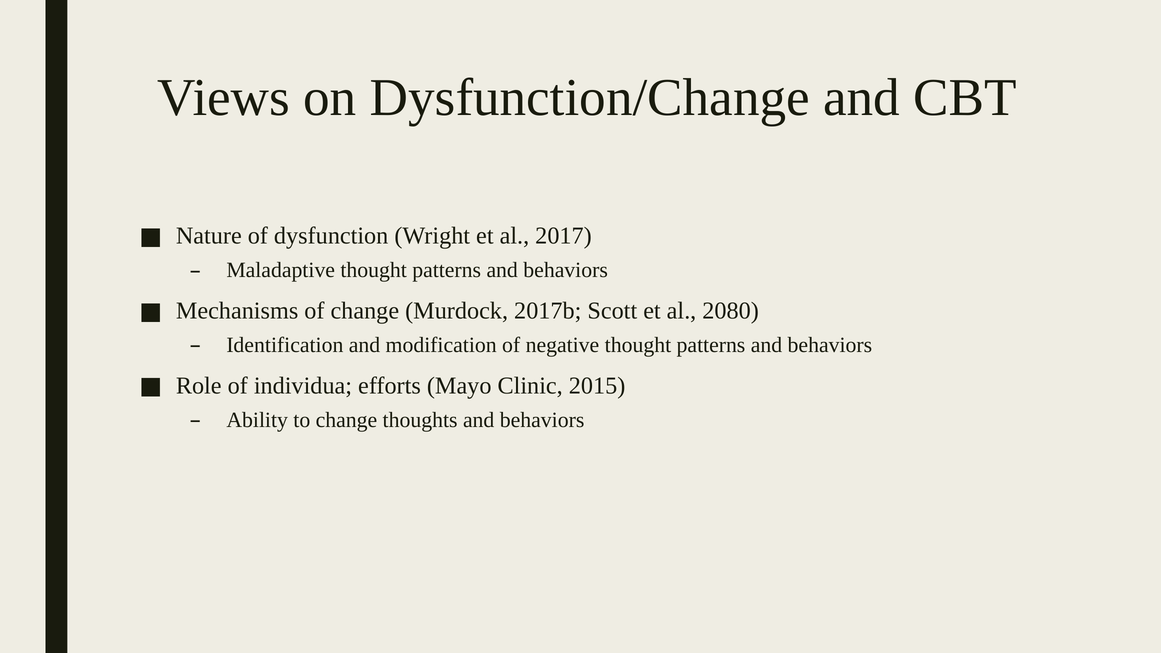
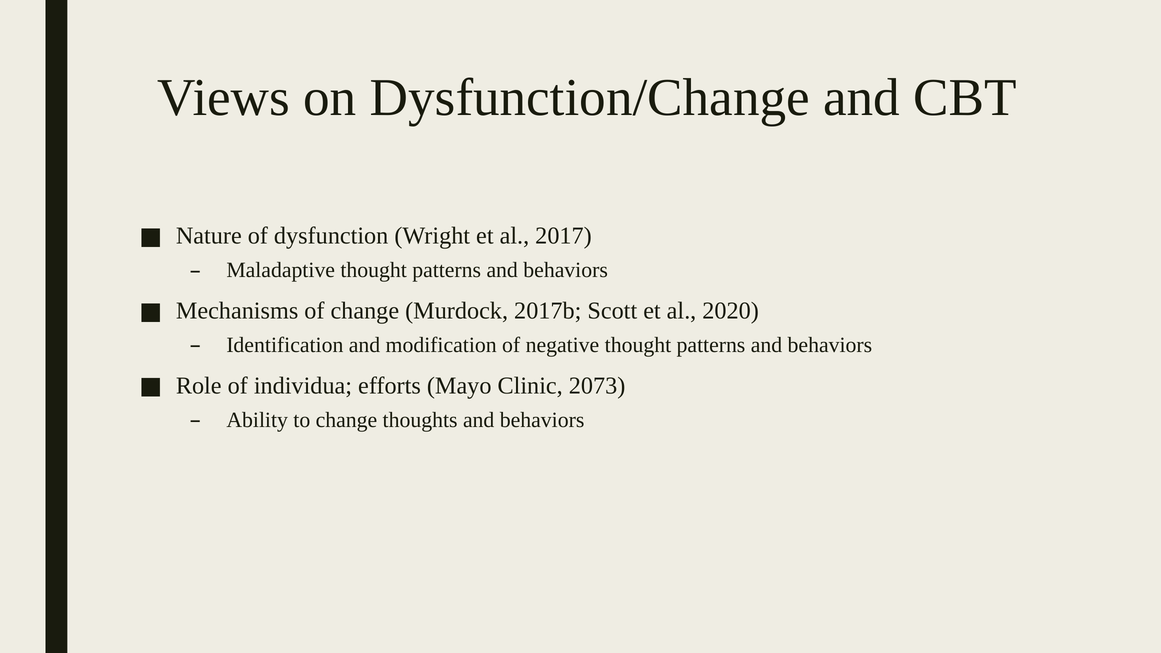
2080: 2080 -> 2020 (731, 311)
2015: 2015 -> 2073 (597, 386)
